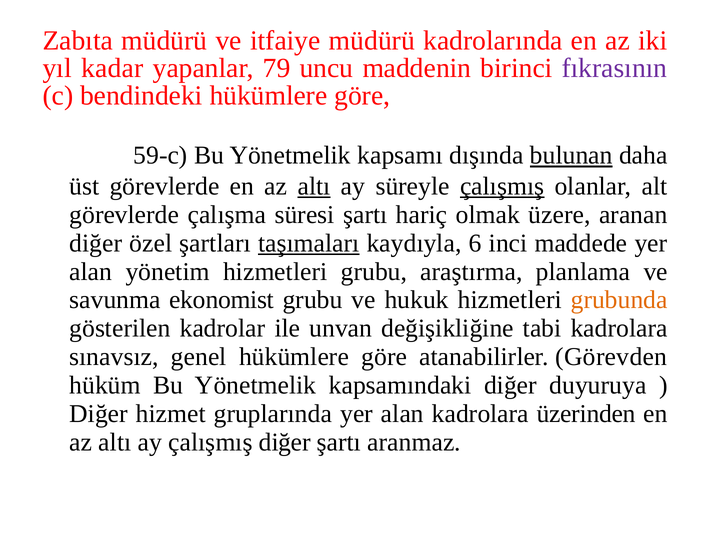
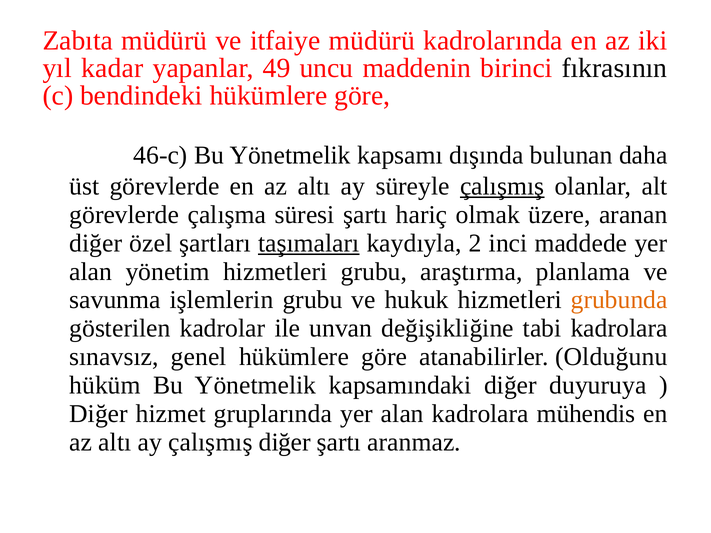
79: 79 -> 49 (277, 68)
fıkrasının colour: purple -> black (615, 68)
59-c: 59-c -> 46-c (160, 156)
bulunan underline: present -> none (571, 156)
altı underline: present -> none (314, 186)
6: 6 -> 2 (475, 243)
ekonomist: ekonomist -> işlemlerin (221, 300)
Görevden: Görevden -> Olduğunu (611, 357)
üzerinden: üzerinden -> mühendis (586, 414)
